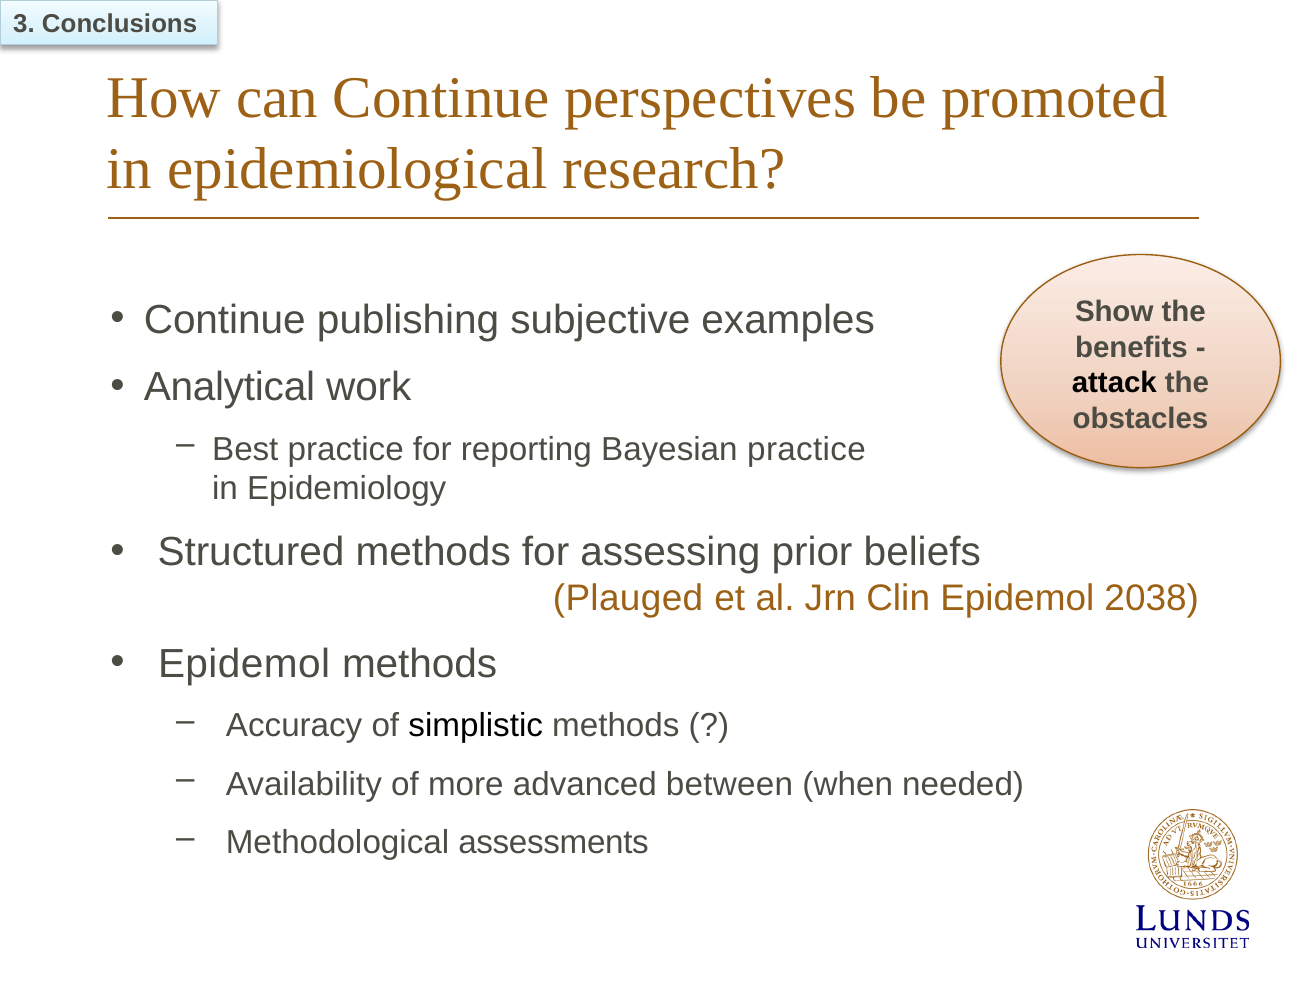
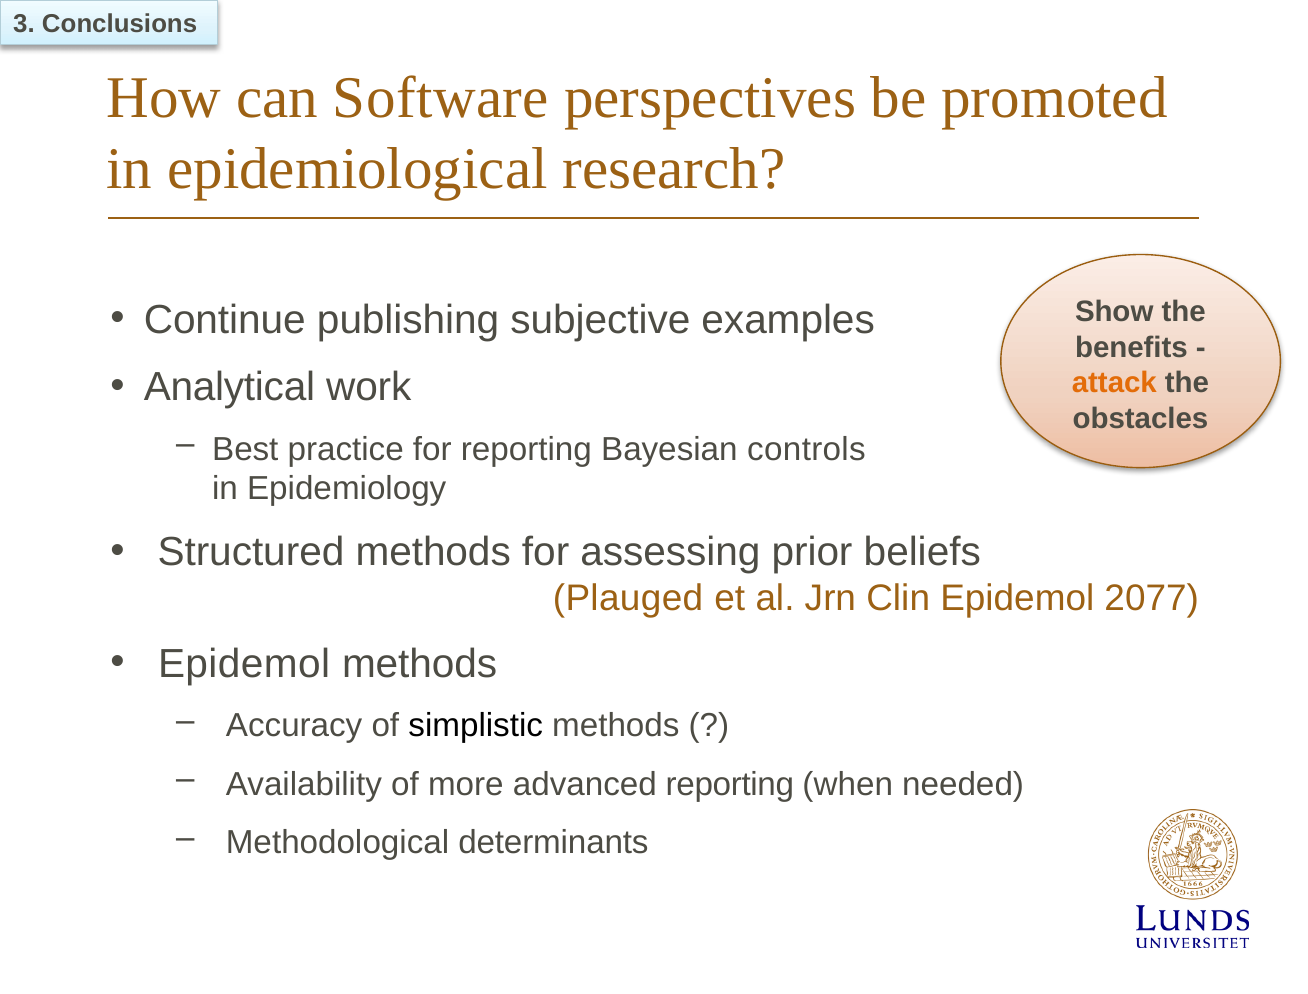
can Continue: Continue -> Software (441, 98)
attack colour: black -> orange (1114, 383)
Bayesian practice: practice -> controls (807, 449)
2038: 2038 -> 2077 (1152, 598)
advanced between: between -> reporting (730, 784)
assessments: assessments -> determinants (553, 843)
